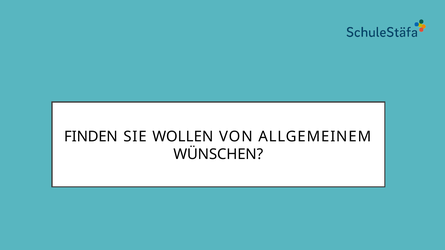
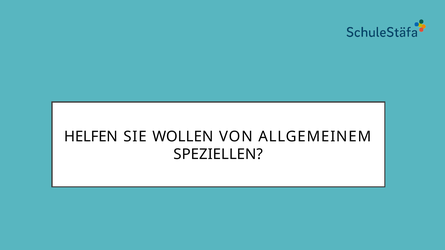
FINDEN: FINDEN -> HELFEN (91, 137)
WÜNSCHEN: WÜNSCHEN -> SPEZIELLEN (218, 155)
